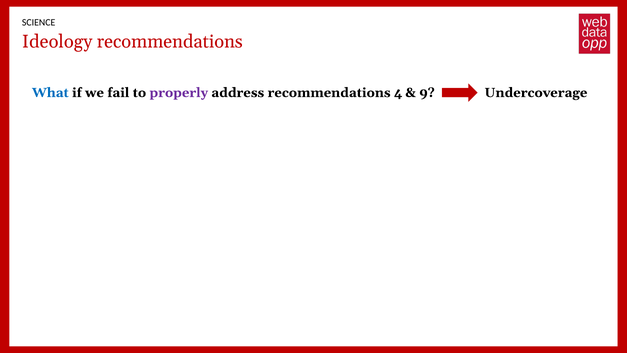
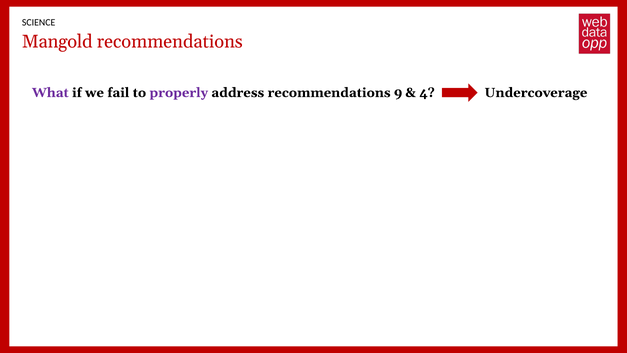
Ideology: Ideology -> Mangold (57, 42)
What colour: blue -> purple (50, 93)
4: 4 -> 9 (398, 93)
9: 9 -> 4 (427, 93)
